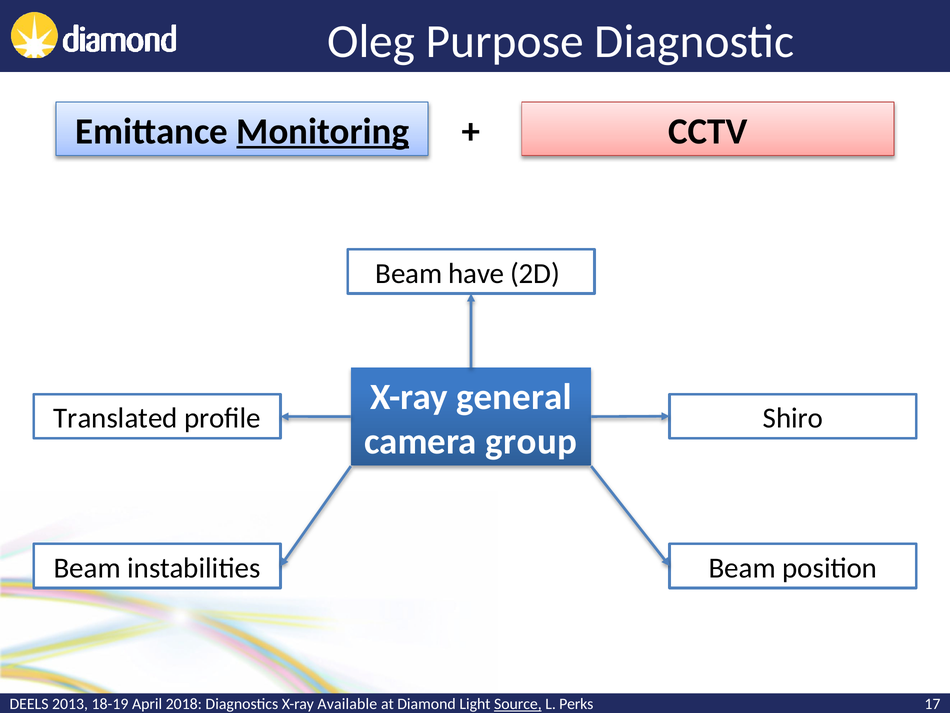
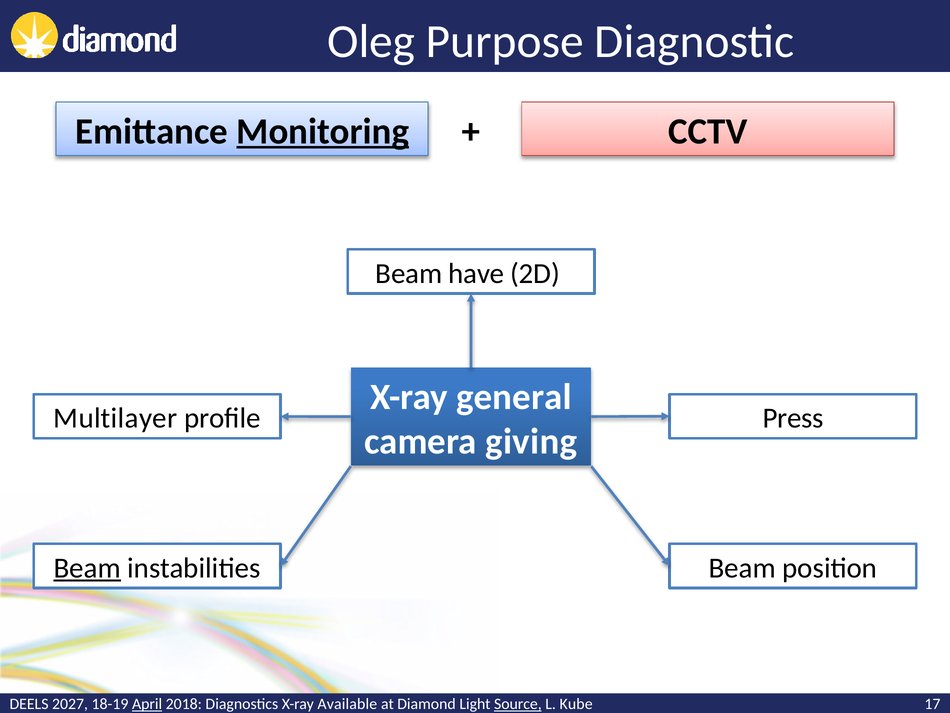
Translated: Translated -> Multilayer (115, 418)
Shiro: Shiro -> Press (793, 418)
group: group -> giving (531, 441)
Beam underline: none -> present (87, 568)
2013: 2013 -> 2027 (70, 704)
April underline: none -> present (147, 704)
Perks: Perks -> Kube (576, 704)
